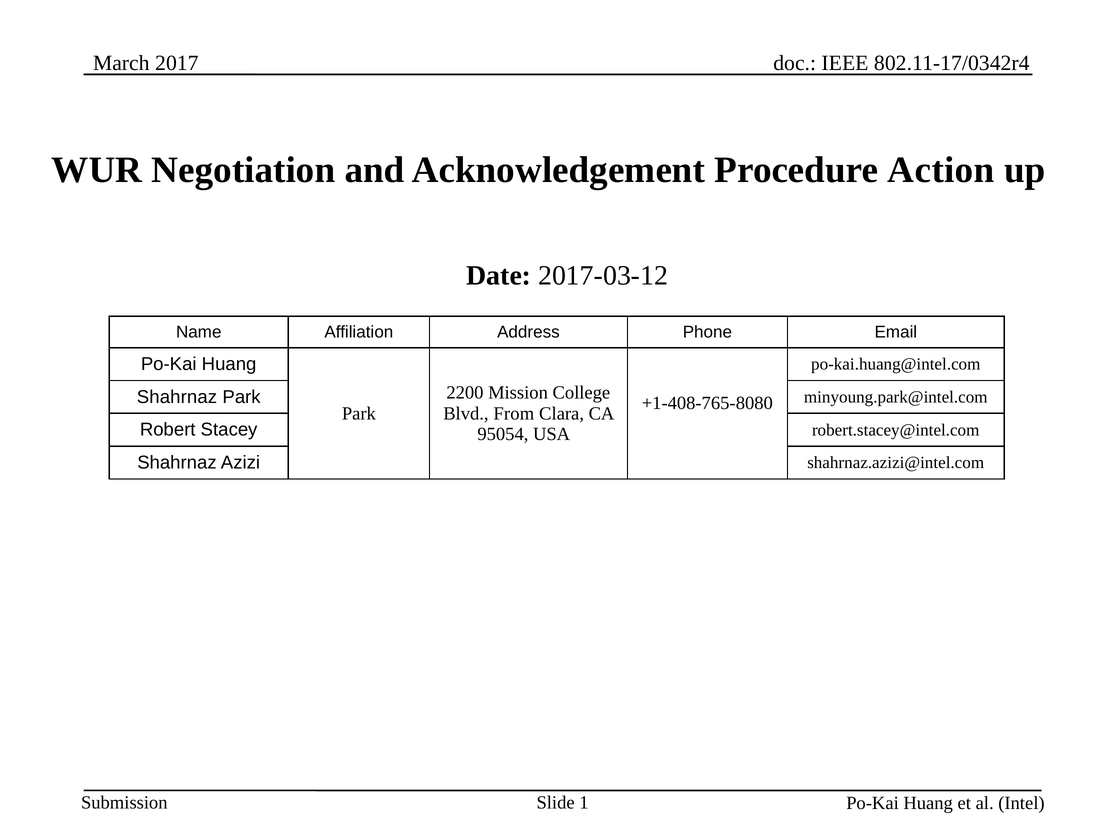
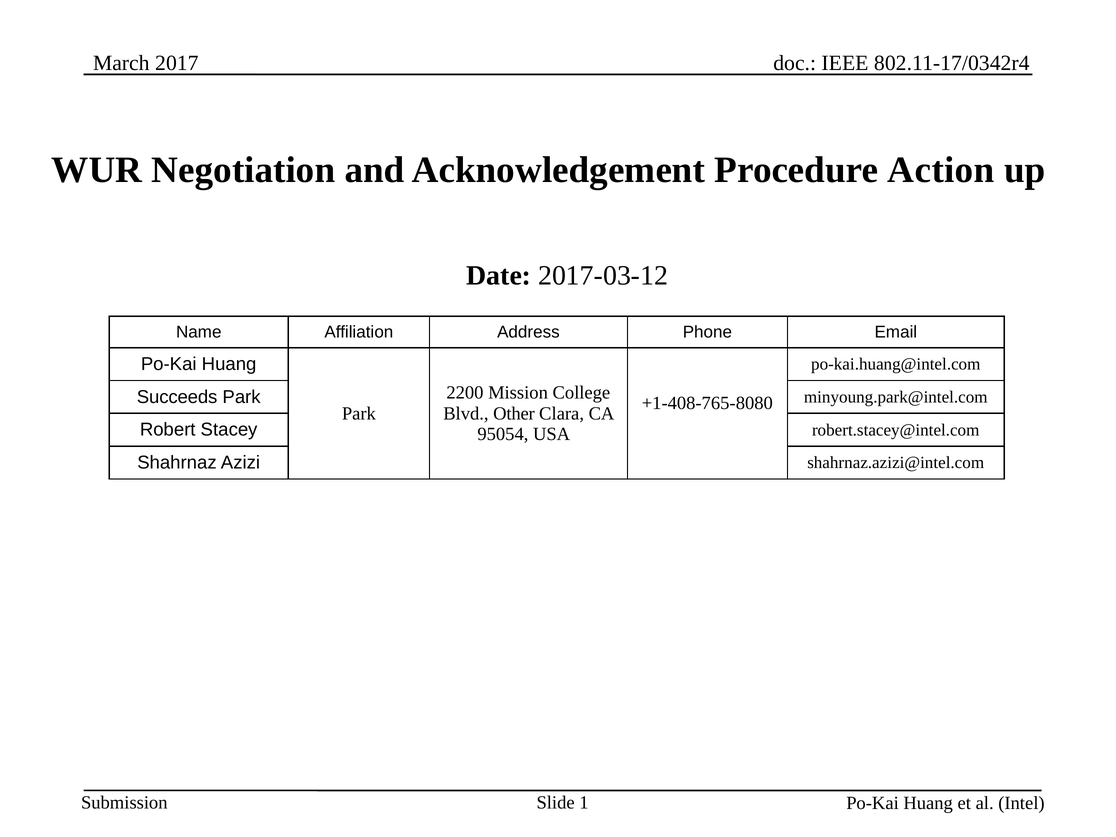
Shahrnaz: Shahrnaz -> Succeeds (177, 397)
From: From -> Other (514, 413)
